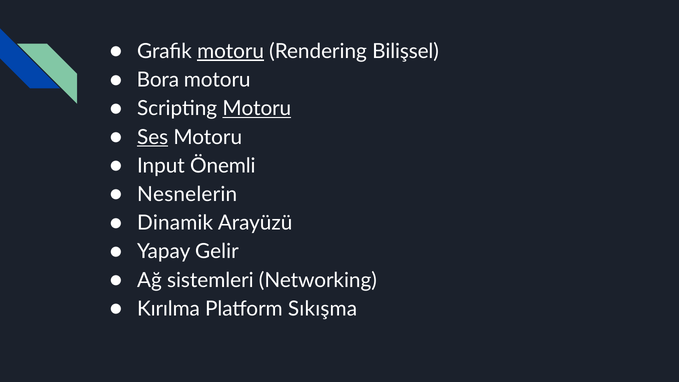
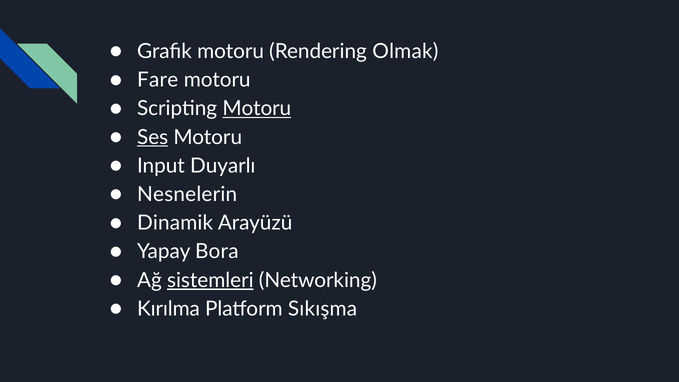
motoru underline: present -> none (231, 51)
Bilişsel: Bilişsel -> Olmak (405, 51)
Bora: Bora -> Fare (158, 80)
Önemli: Önemli -> Duyarlı (223, 166)
Gelir: Gelir -> Bora (217, 252)
sistemleri underline: none -> present (210, 280)
